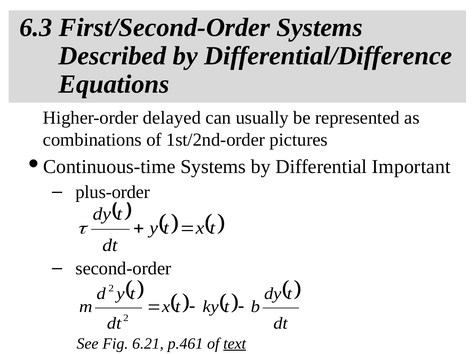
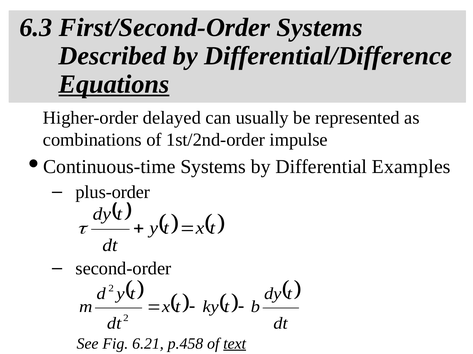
Equations underline: none -> present (114, 84)
pictures: pictures -> impulse (299, 140)
Important: Important -> Examples (411, 167)
p.461: p.461 -> p.458 (185, 344)
